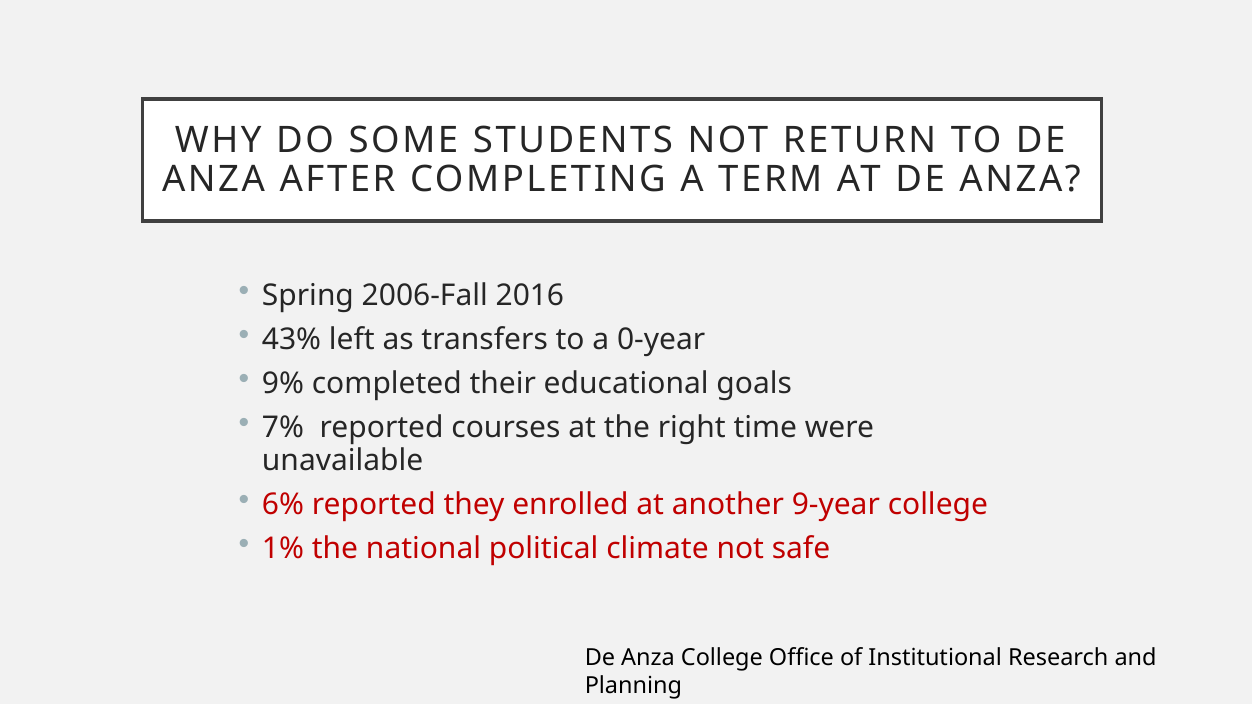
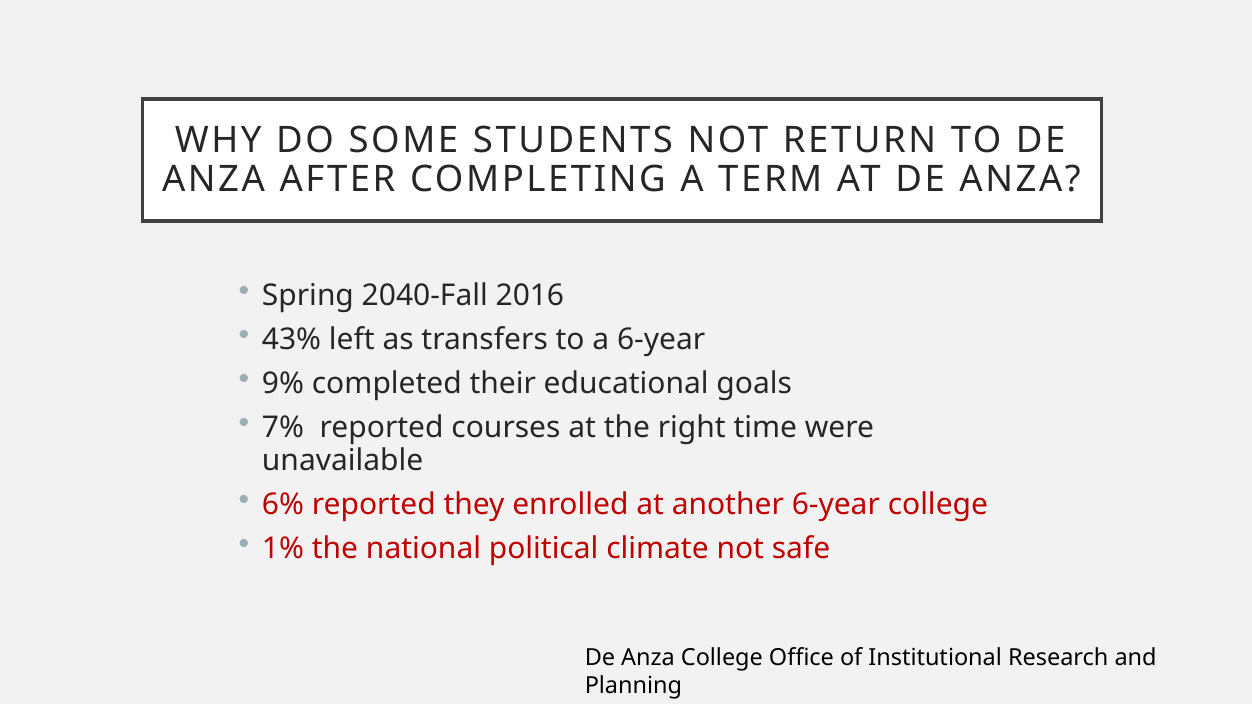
2006-Fall: 2006-Fall -> 2040-Fall (425, 296)
a 0-year: 0-year -> 6-year (661, 340)
another 9-year: 9-year -> 6-year (836, 504)
